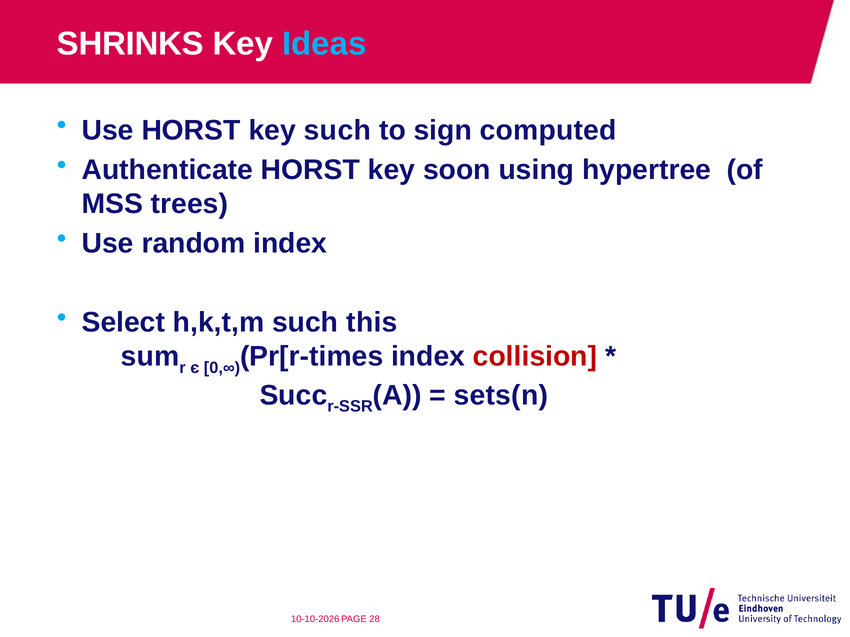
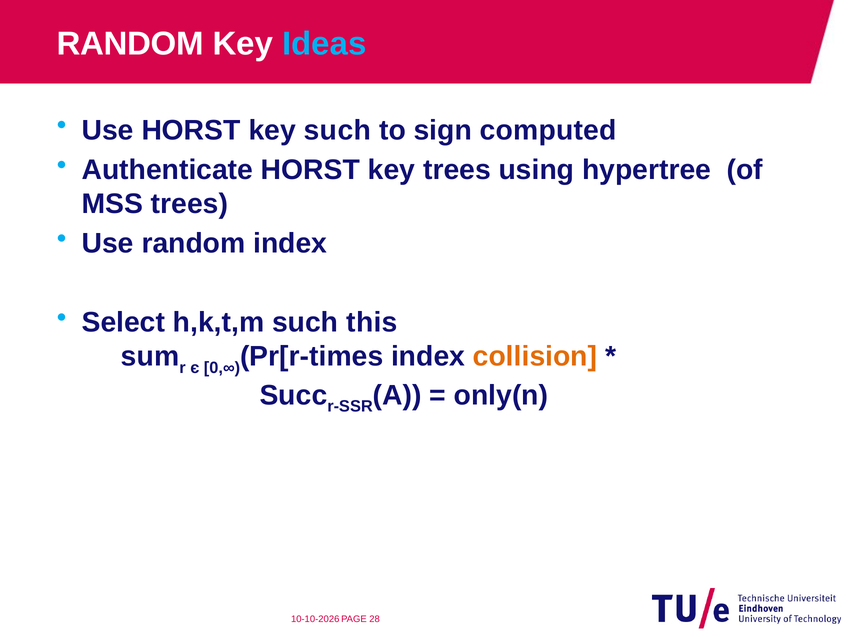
SHRINKS: SHRINKS -> RANDOM (130, 44)
key soon: soon -> trees (457, 170)
collision colour: red -> orange (535, 357)
sets(n: sets(n -> only(n (501, 396)
